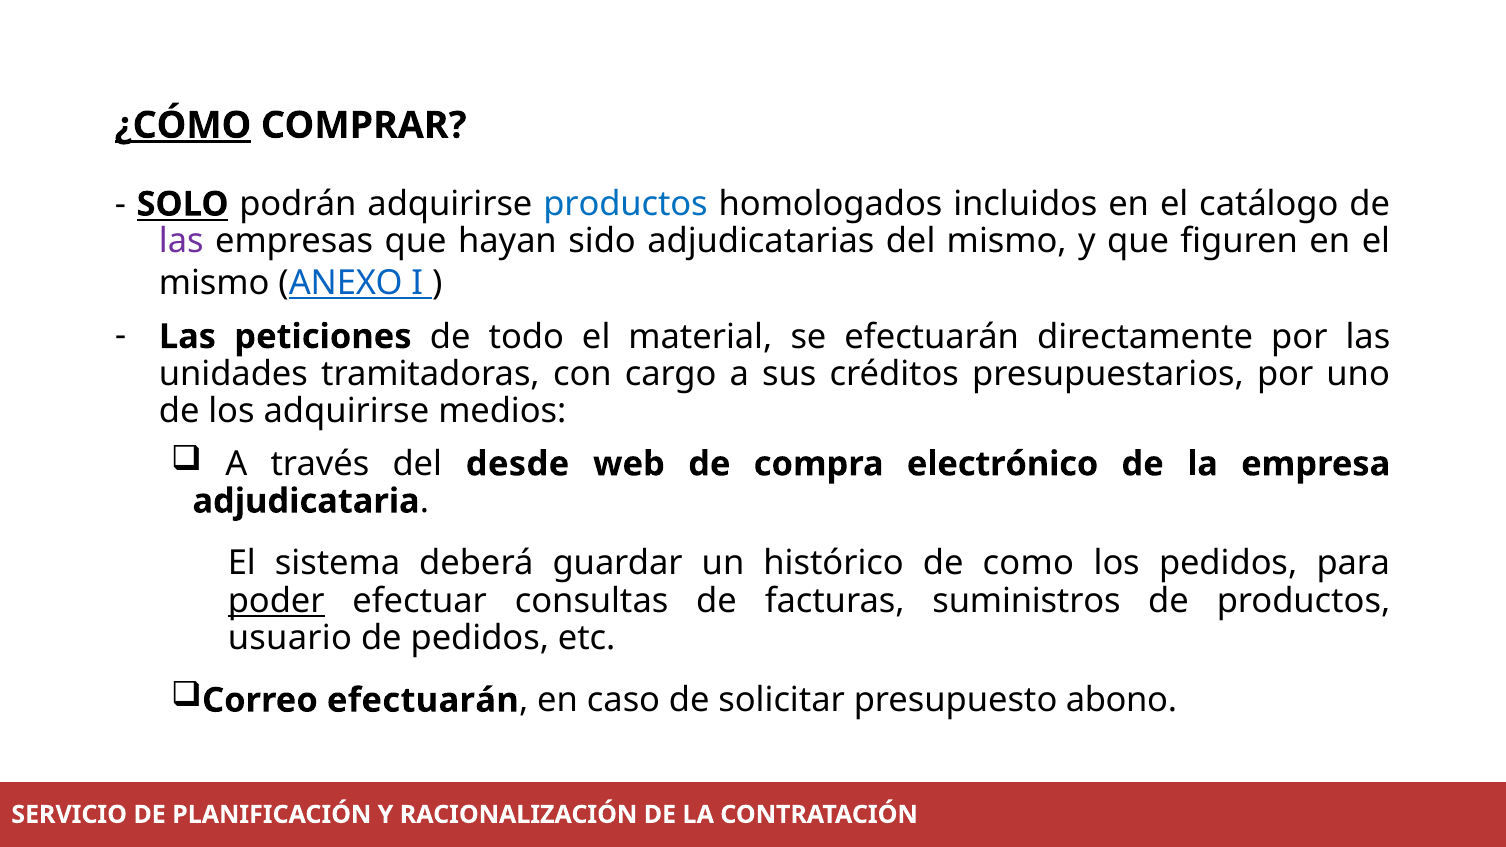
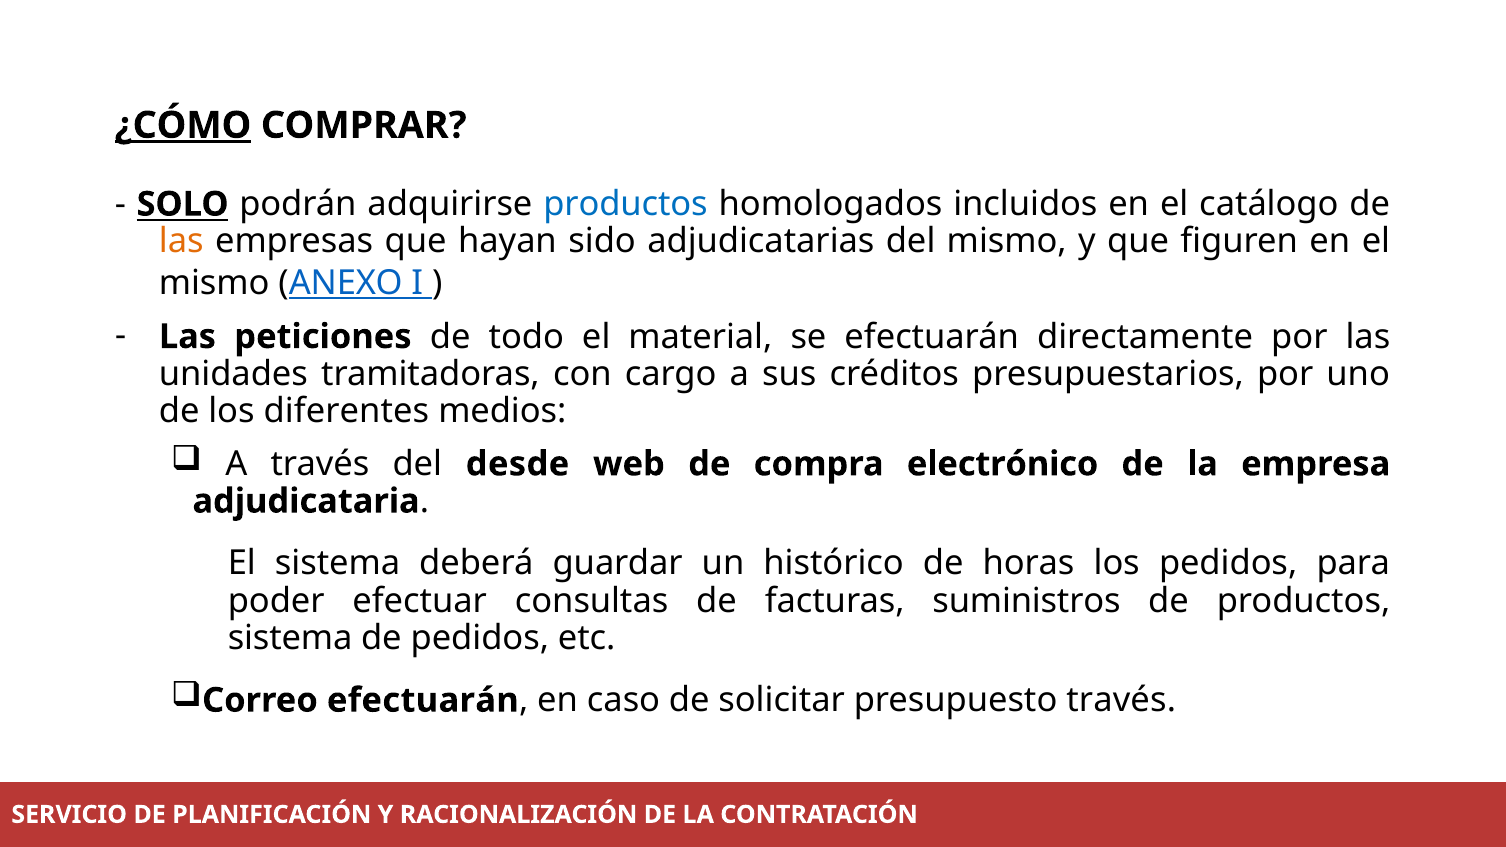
las colour: purple -> orange (181, 241)
los adquirirse: adquirirse -> diferentes (346, 411)
como: como -> horas (1029, 564)
poder underline: present -> none (276, 601)
usuario: usuario -> sistema (290, 638)
presupuesto abono: abono -> través (1121, 700)
